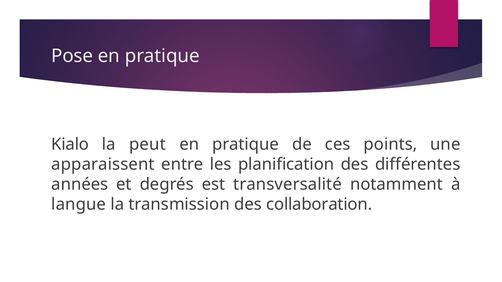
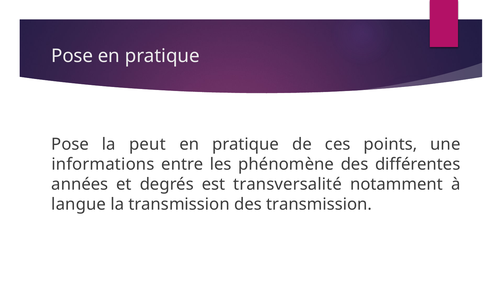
Kialo: Kialo -> Pose (70, 144)
apparaissent: apparaissent -> informations (103, 164)
planification: planification -> phénomène (286, 164)
des collaboration: collaboration -> transmission (319, 205)
